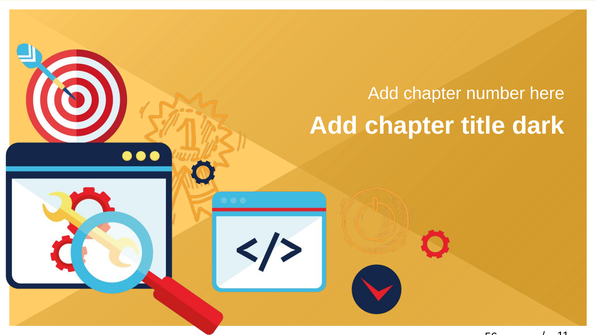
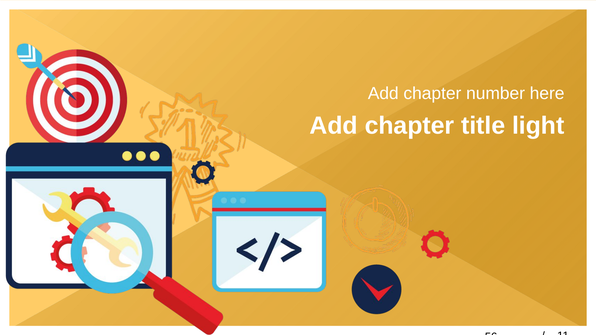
dark: dark -> light (538, 126)
